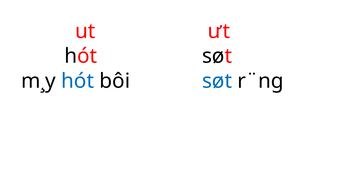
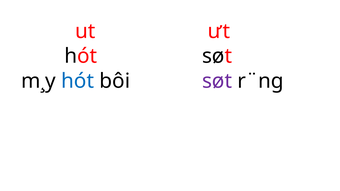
søt colour: blue -> purple (217, 81)
